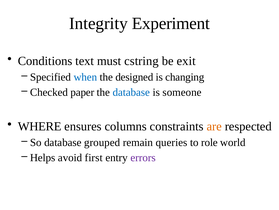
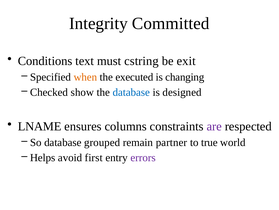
Experiment: Experiment -> Committed (171, 23)
when colour: blue -> orange (85, 77)
designed: designed -> executed (134, 77)
paper: paper -> show (82, 92)
someone: someone -> designed (182, 92)
WHERE: WHERE -> LNAME (40, 126)
are colour: orange -> purple (214, 126)
queries: queries -> partner (171, 142)
role: role -> true (209, 142)
